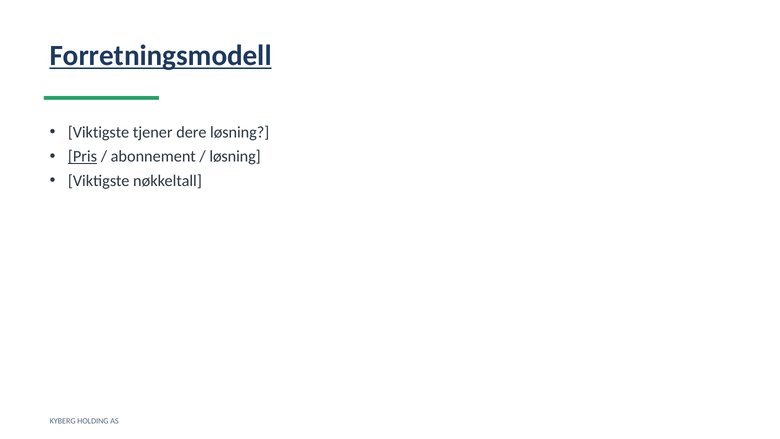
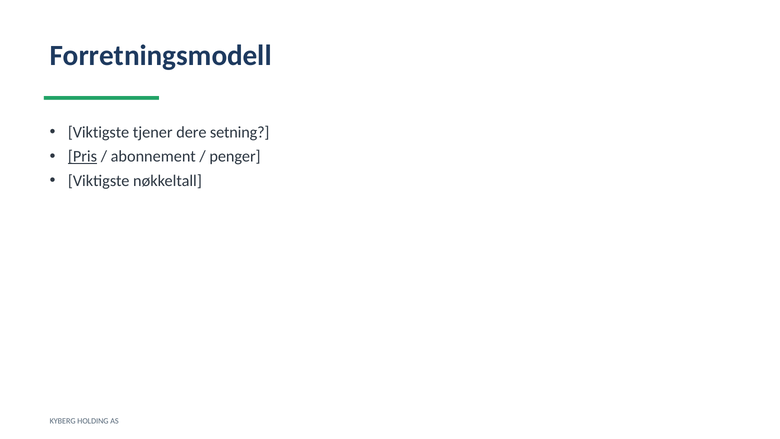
Forretningsmodell underline: present -> none (161, 56)
dere løsning: løsning -> setning (240, 132)
løsning: løsning -> penger (235, 156)
